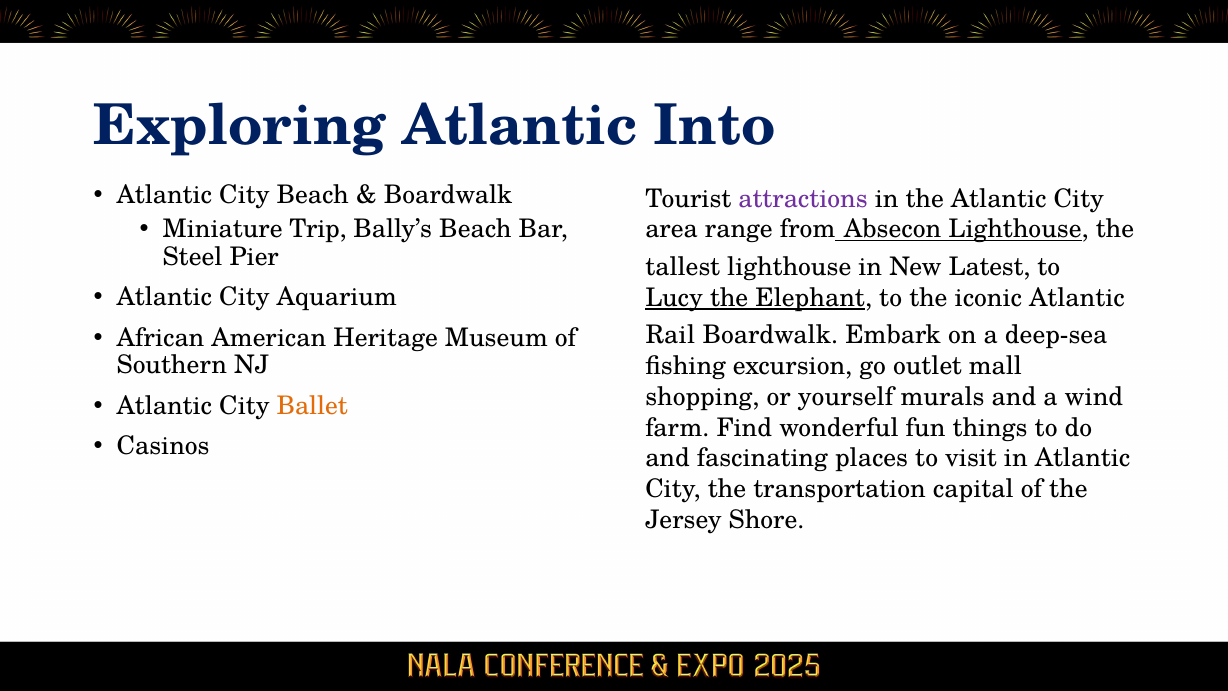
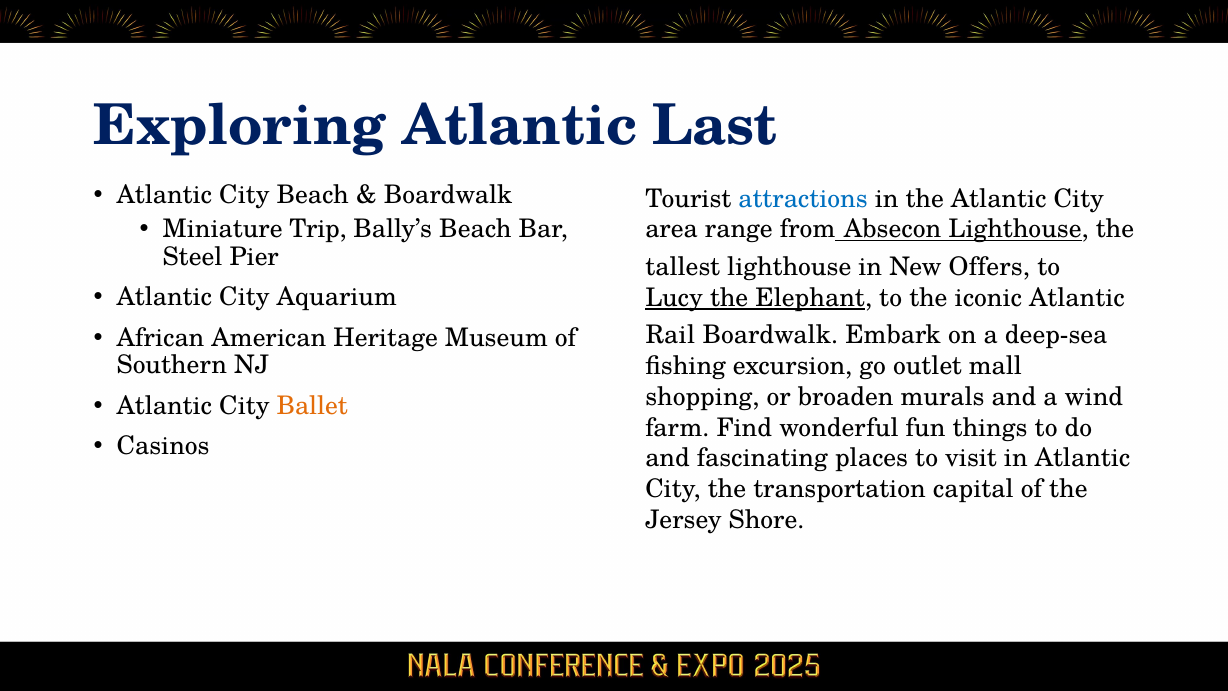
Into: Into -> Last (715, 126)
attractions colour: purple -> blue (803, 199)
Latest: Latest -> Offers (989, 267)
yourself: yourself -> broaden (846, 397)
